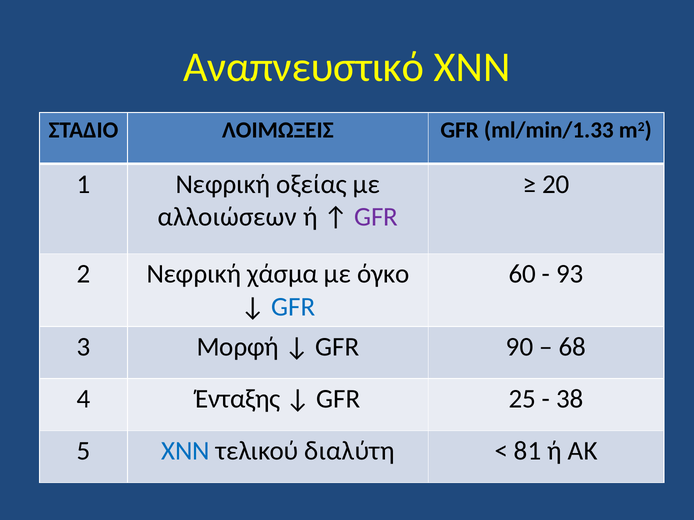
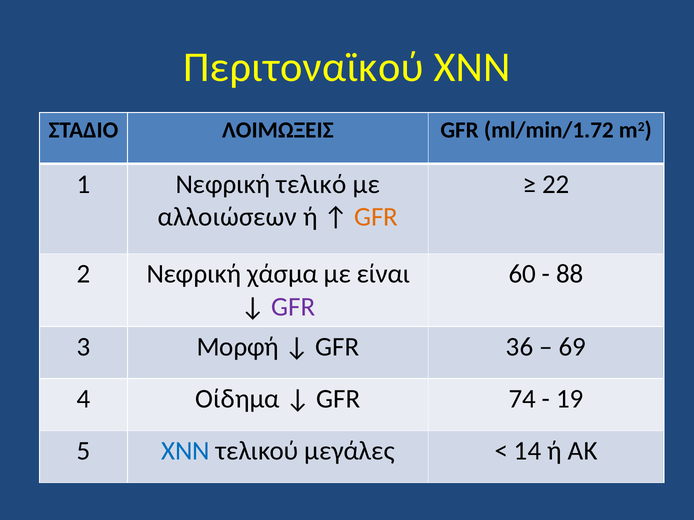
Αναπνευστικό: Αναπνευστικό -> Περιτοναϊκού (303, 67)
ml/min/1.33: ml/min/1.33 -> ml/min/1.72 (549, 130)
οξείας: οξείας -> τελικό (312, 184)
20: 20 -> 22 (556, 184)
GFR colour: purple -> orange (376, 217)
όγκο: όγκο -> είναι (383, 274)
93: 93 -> 88 (570, 274)
GFR colour: blue -> purple (293, 307)
90: 90 -> 36 (520, 347)
68: 68 -> 69 (572, 347)
Ένταξης: Ένταξης -> Οίδημα (238, 399)
25: 25 -> 74 (522, 399)
38: 38 -> 19 (570, 399)
διαλύτη: διαλύτη -> μεγάλες (350, 451)
81: 81 -> 14 (528, 451)
